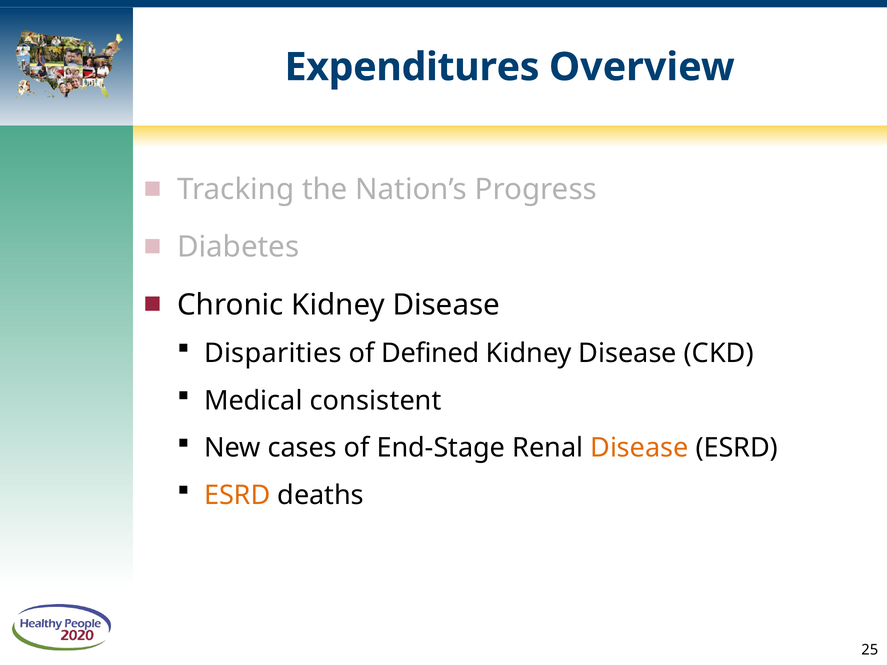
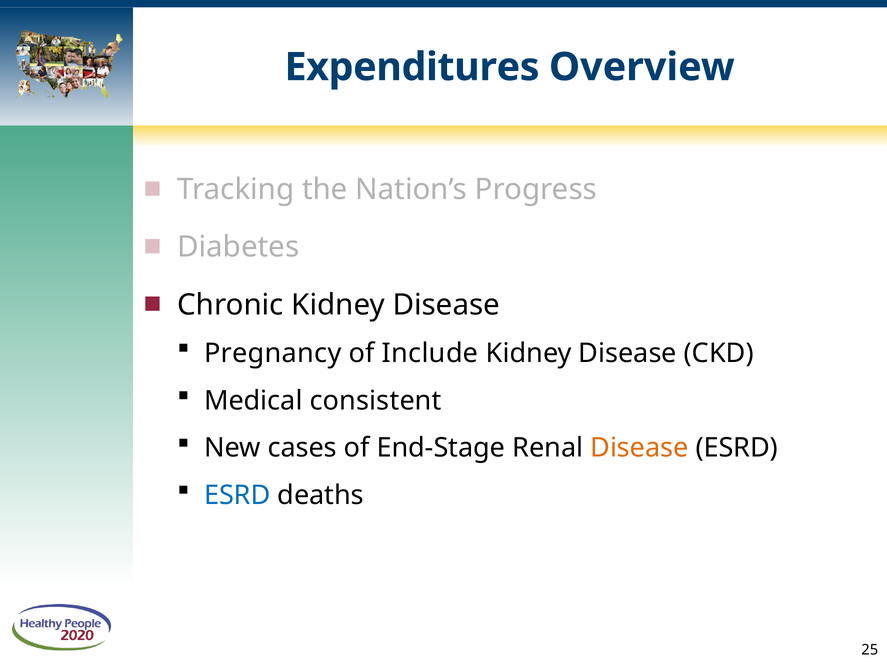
Disparities: Disparities -> Pregnancy (273, 354)
Defined: Defined -> Include (430, 354)
ESRD colour: orange -> blue (237, 496)
